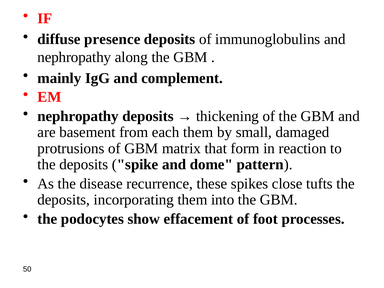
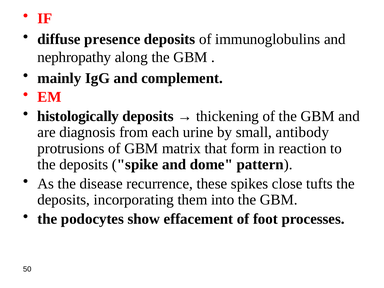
nephropathy: nephropathy -> histologically (78, 116)
basement: basement -> diagnosis (87, 132)
each them: them -> urine (198, 132)
damaged: damaged -> antibody (302, 132)
